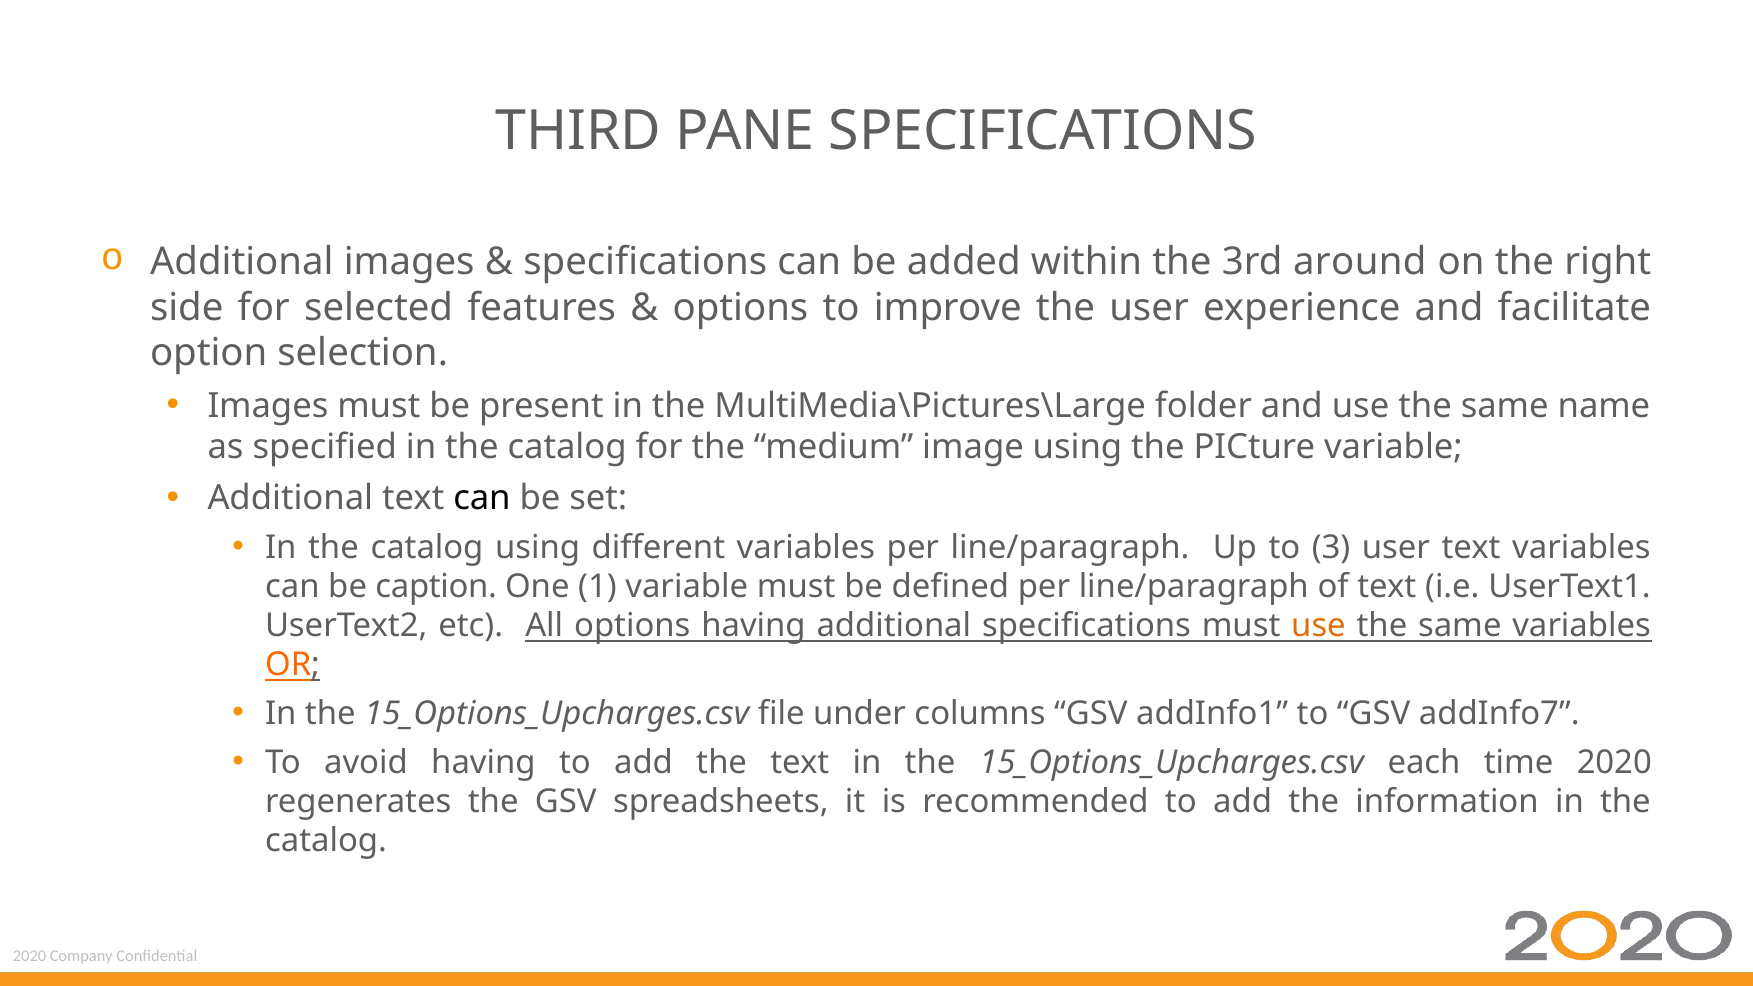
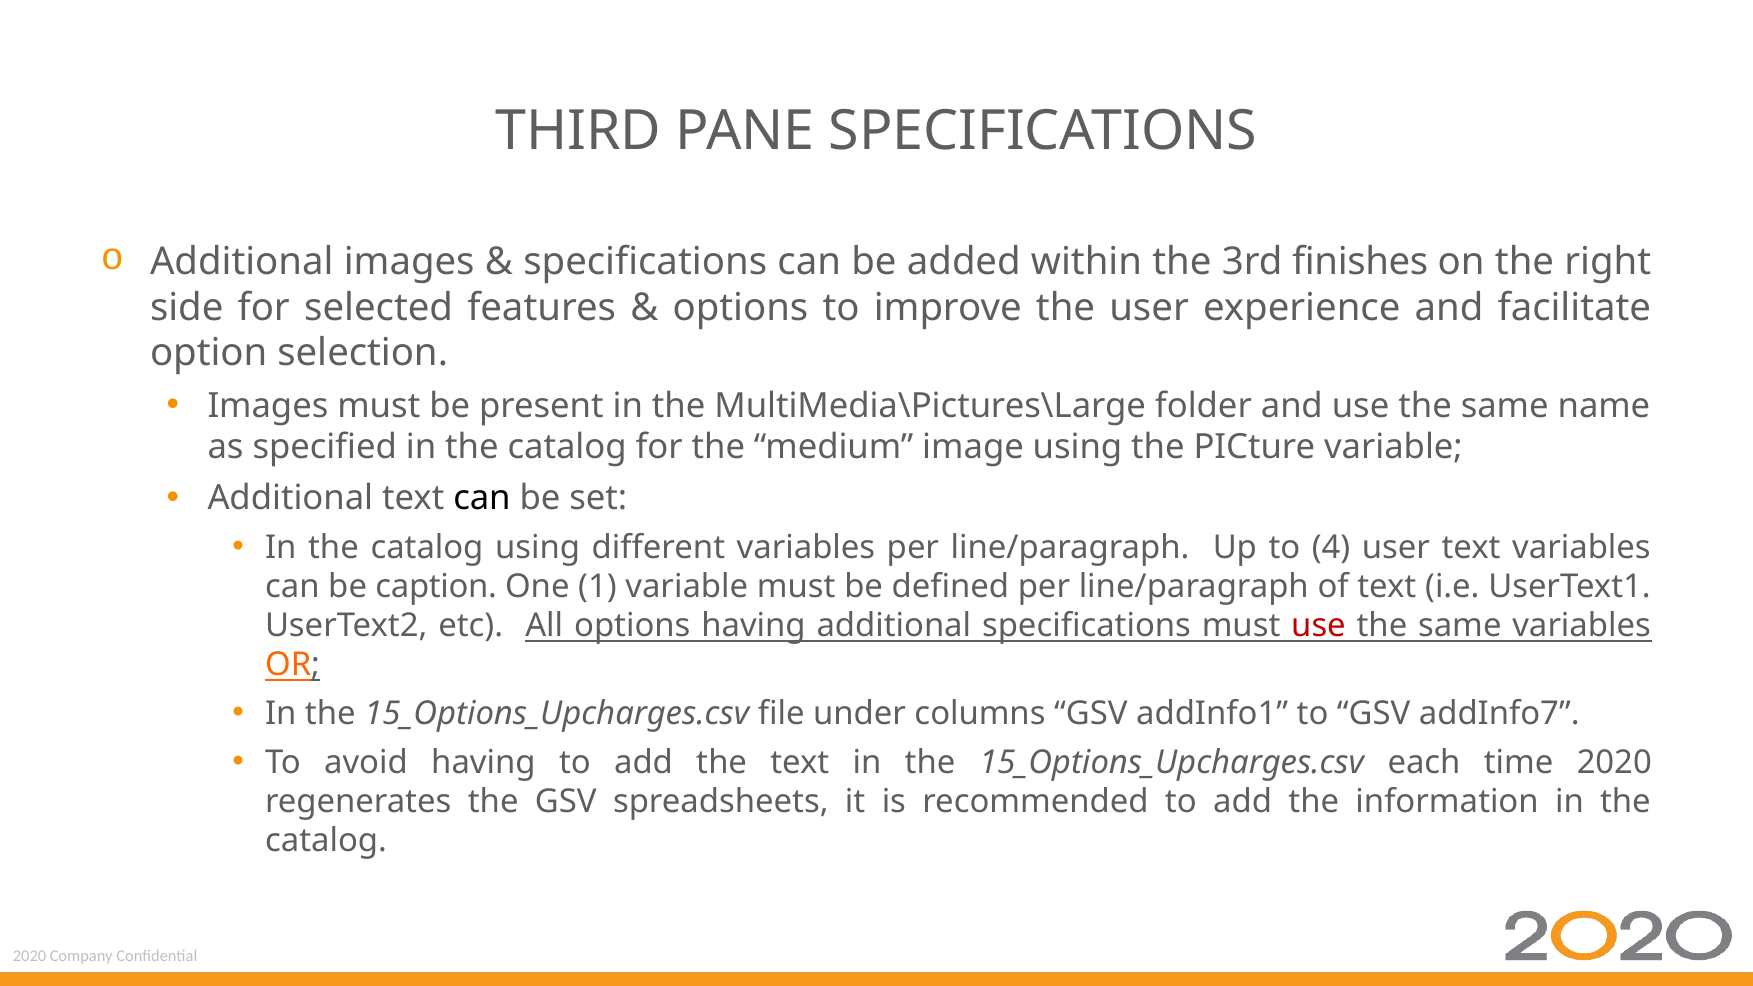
around: around -> finishes (1360, 262)
3: 3 -> 4 (1331, 548)
use colour: orange -> red (1318, 626)
